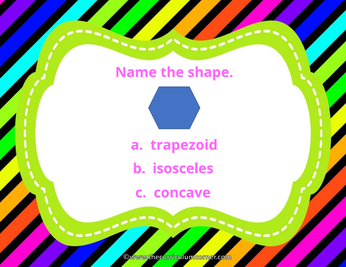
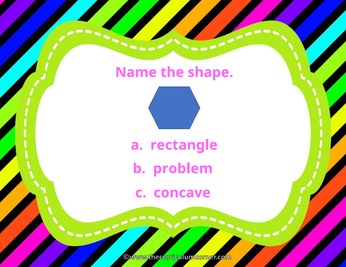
trapezoid: trapezoid -> rectangle (184, 145)
isosceles: isosceles -> problem (183, 169)
